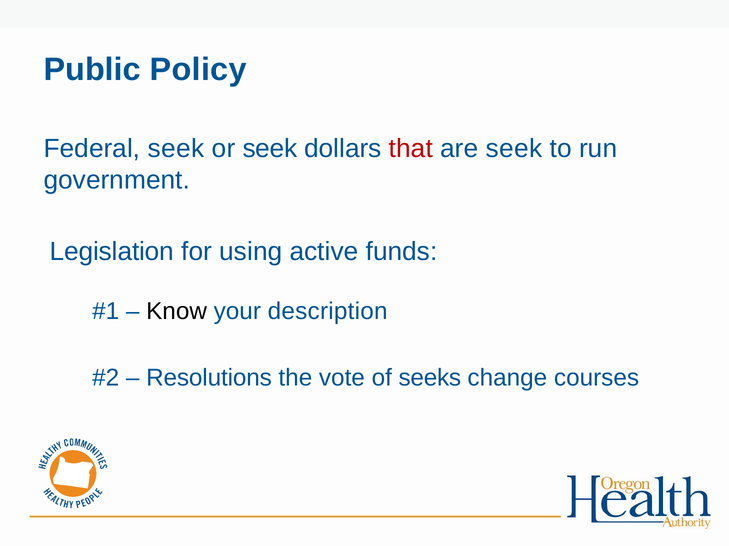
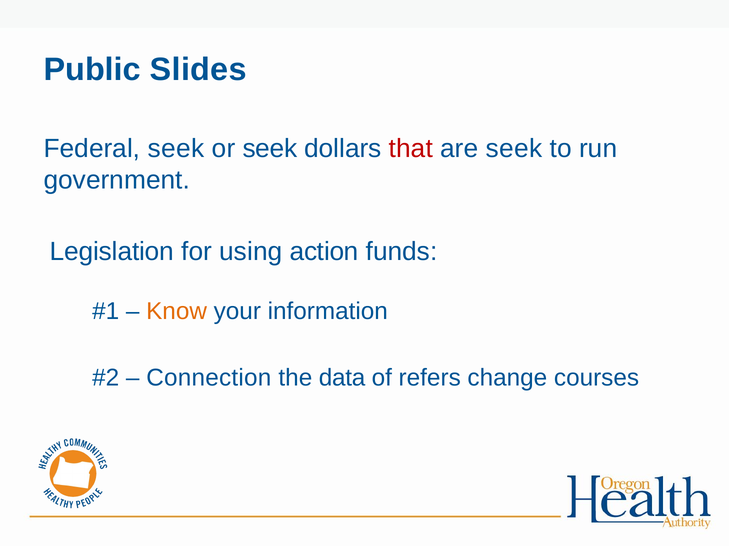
Policy: Policy -> Slides (198, 70)
active: active -> action (324, 252)
Know colour: black -> orange (177, 311)
description: description -> information (328, 311)
Resolutions: Resolutions -> Connection (209, 378)
vote: vote -> data (342, 378)
seeks: seeks -> refers (430, 378)
